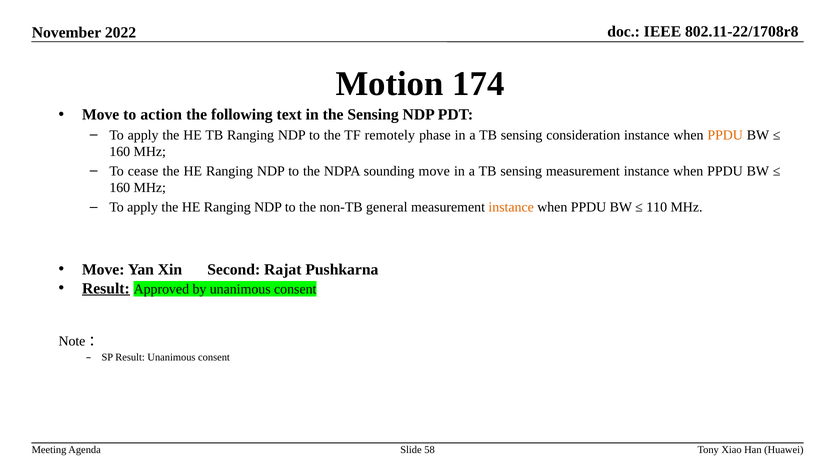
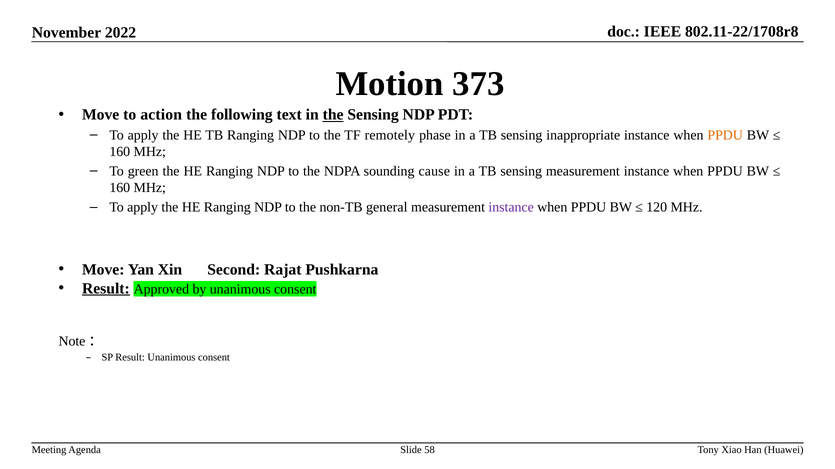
174: 174 -> 373 (478, 84)
the underline: none -> present (333, 115)
consideration: consideration -> inappropriate (583, 135)
cease: cease -> green (143, 171)
sounding move: move -> cause (434, 171)
instance colour: orange -> purple (511, 208)
110: 110 -> 120 (657, 208)
